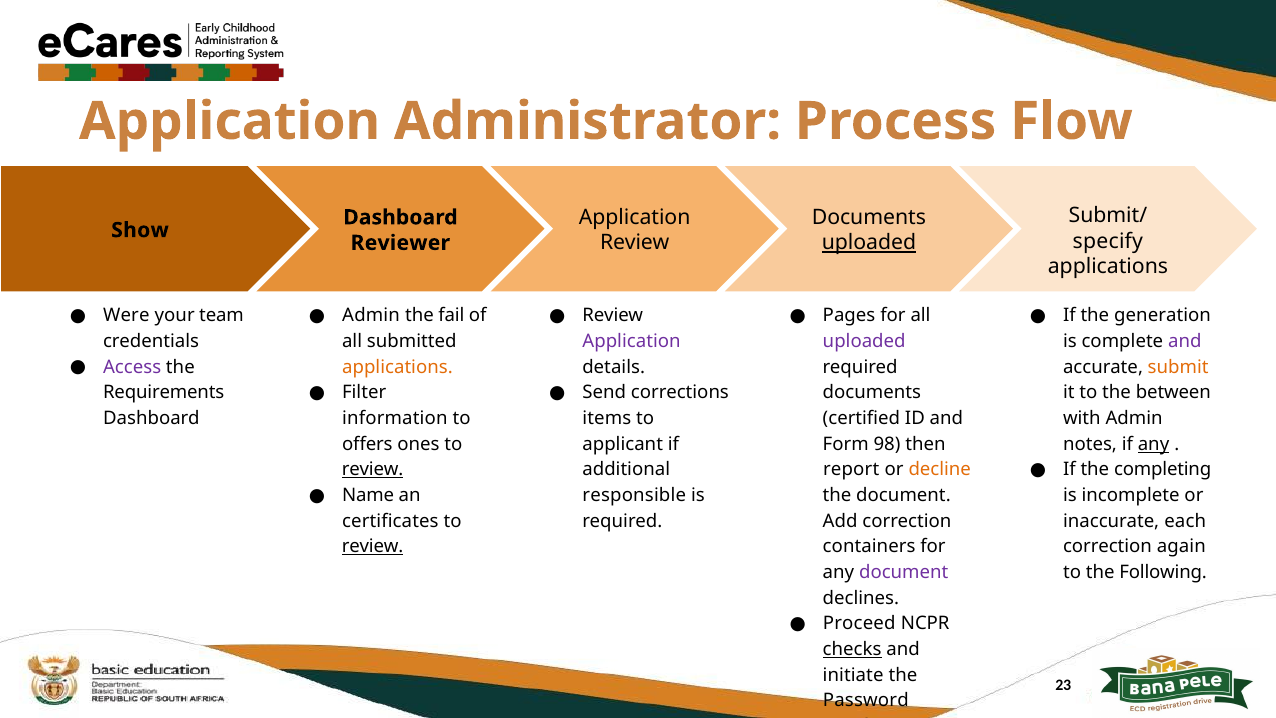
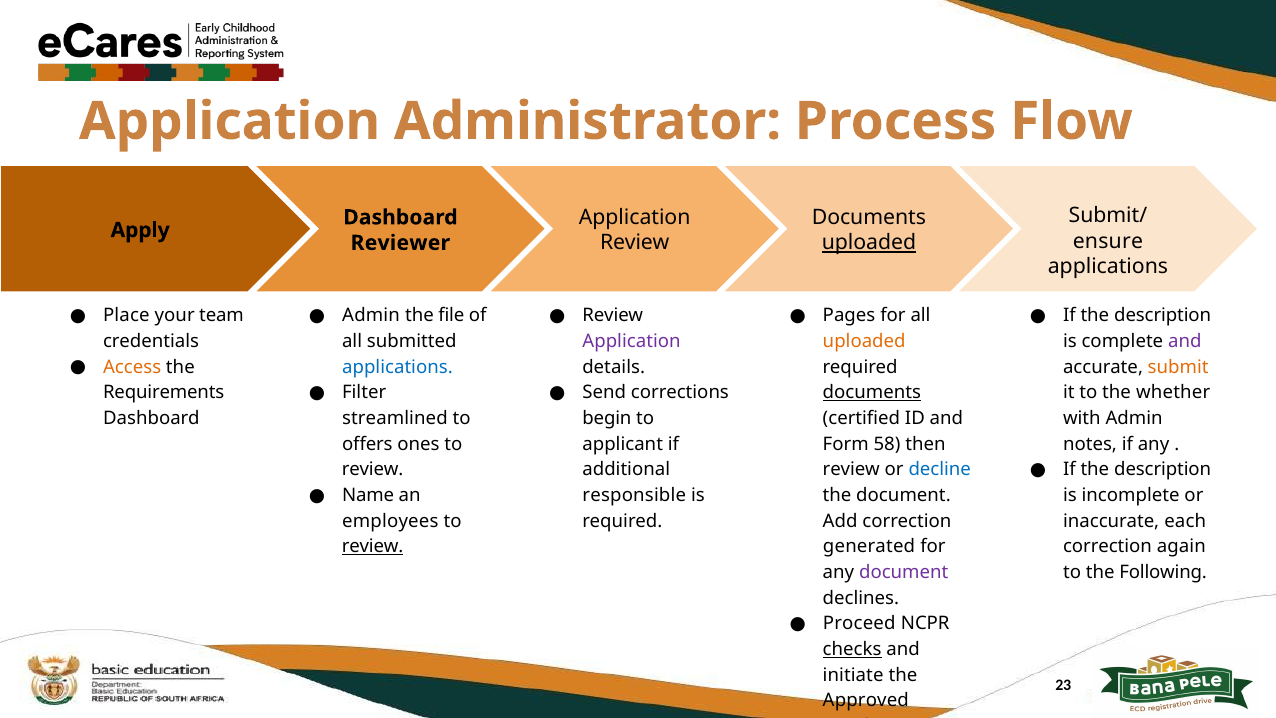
Show: Show -> Apply (140, 230)
specify: specify -> ensure (1108, 241)
Were: Were -> Place (126, 316)
fail: fail -> file (451, 316)
generation: generation -> description (1163, 316)
uploaded colour: purple -> orange (864, 341)
Access colour: purple -> orange (132, 367)
applications colour: orange -> blue (397, 367)
documents underline: none -> present (872, 393)
between: between -> whether (1173, 393)
information: information -> streamlined (395, 418)
items: items -> begin (607, 418)
98: 98 -> 58 (887, 444)
any underline: present -> none (1154, 444)
completing: completing -> description (1163, 470)
review underline: present -> none (373, 470)
report: report -> review (851, 470)
decline colour: orange -> blue (940, 470)
certificates: certificates -> employees (390, 521)
containers: containers -> generated (869, 547)
Password: Password -> Approved (866, 700)
